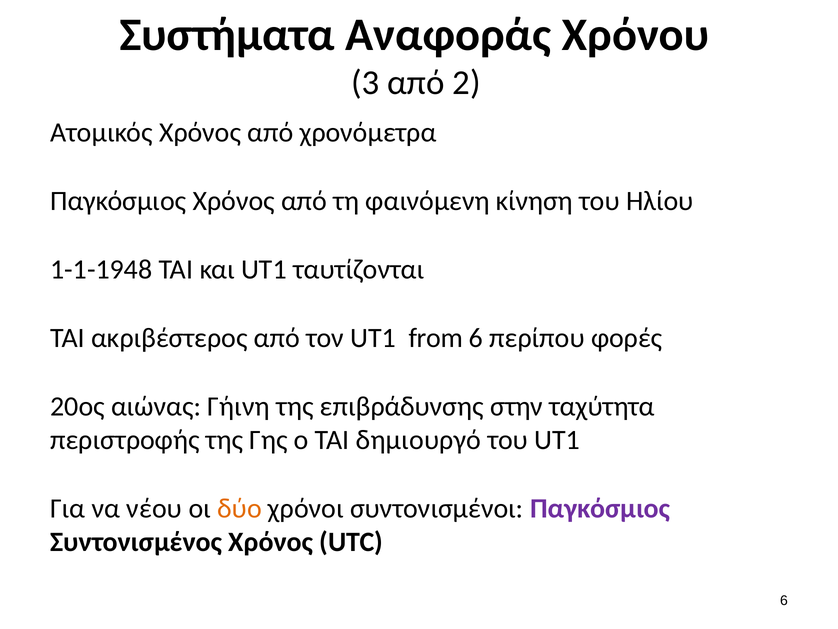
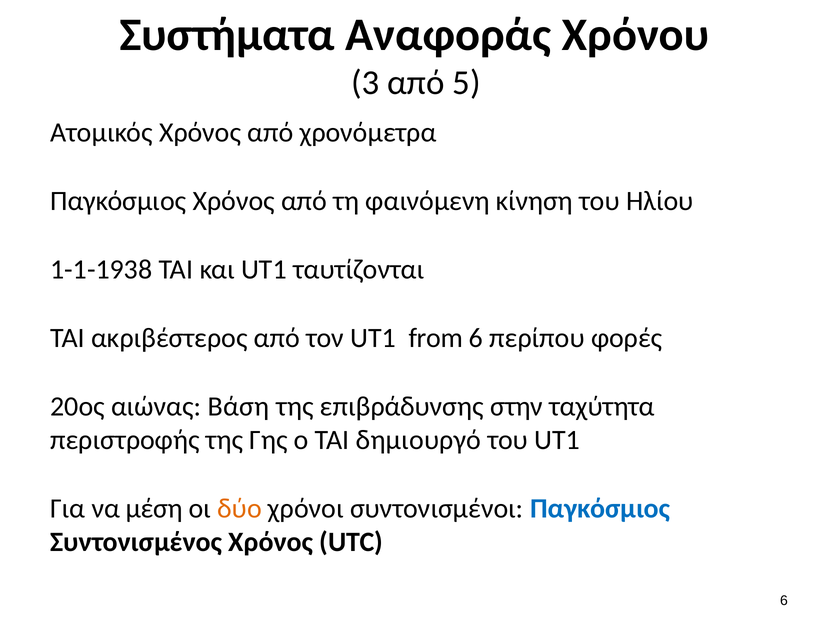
2: 2 -> 5 (467, 83)
1-1-1948: 1-1-1948 -> 1-1-1938 (101, 269)
Γήινη: Γήινη -> Βάση (239, 406)
νέου: νέου -> μέση (154, 508)
Παγκόσμιος colour: purple -> blue (600, 508)
